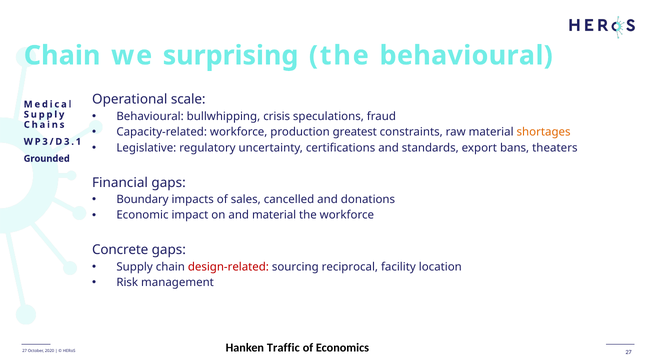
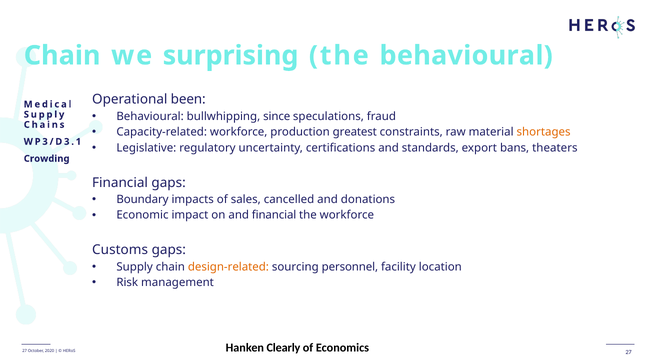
scale: scale -> been (188, 100)
crisis: crisis -> since (277, 117)
Grounded: Grounded -> Crowding (47, 159)
and material: material -> financial (274, 215)
Concrete: Concrete -> Customs (120, 250)
design-related colour: red -> orange (228, 267)
reciprocal: reciprocal -> personnel (350, 267)
Traffic: Traffic -> Clearly (283, 348)
